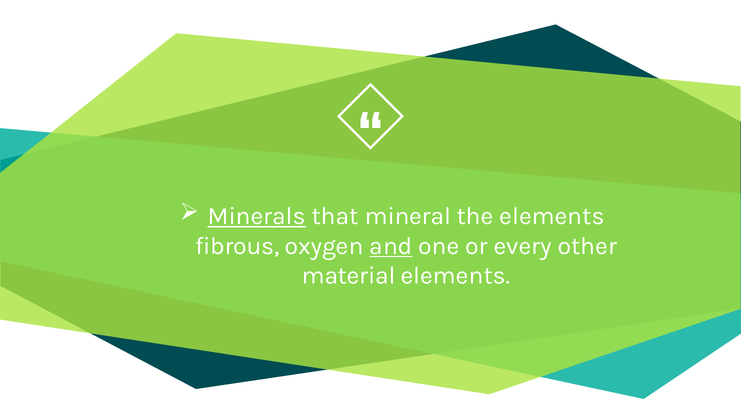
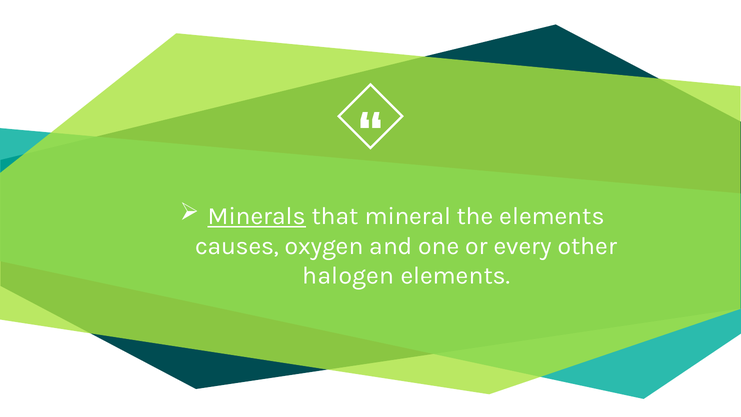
fibrous: fibrous -> causes (237, 246)
and underline: present -> none (391, 246)
material: material -> halogen (348, 275)
